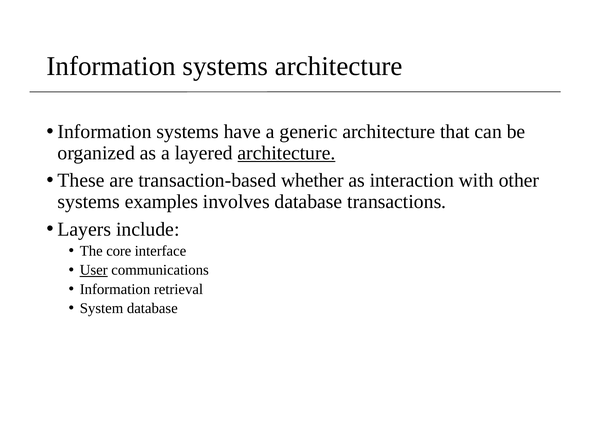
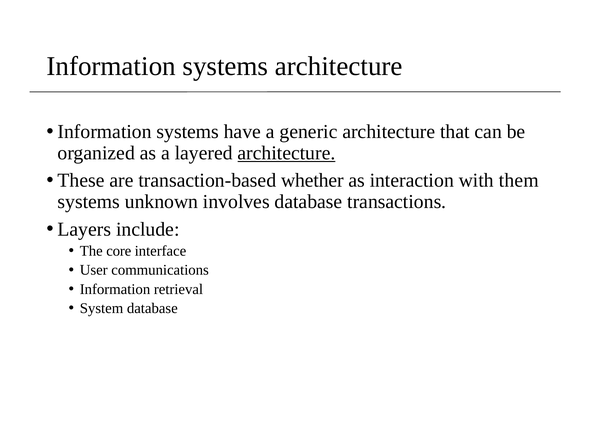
other: other -> them (519, 180)
examples: examples -> unknown (161, 201)
User underline: present -> none (94, 270)
